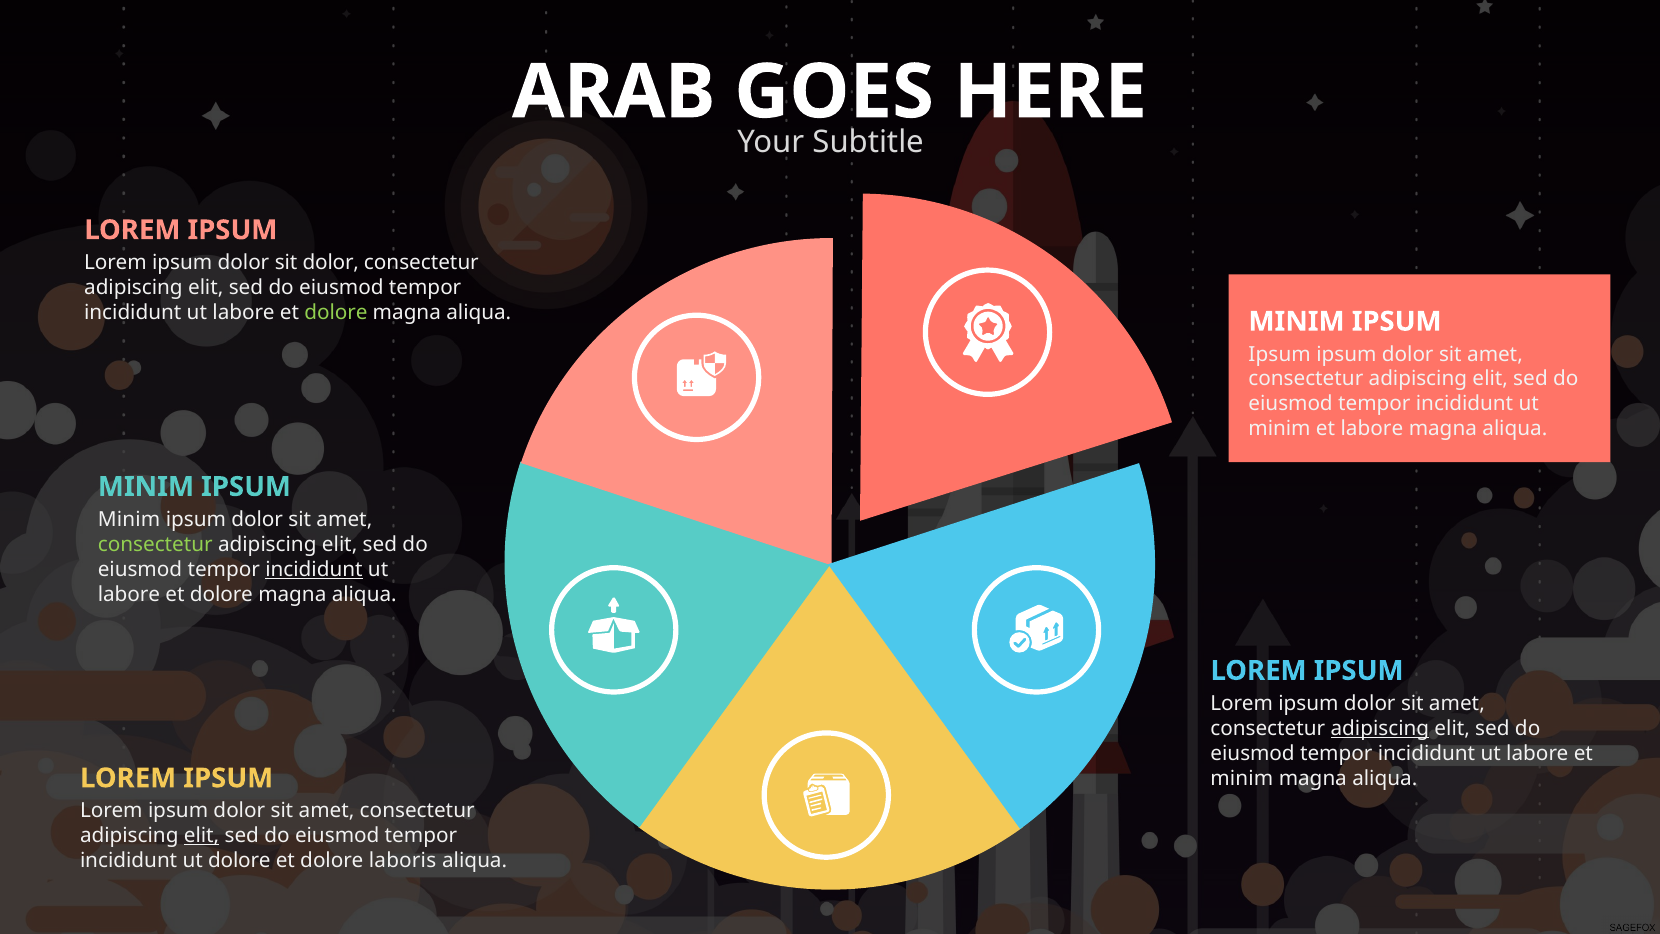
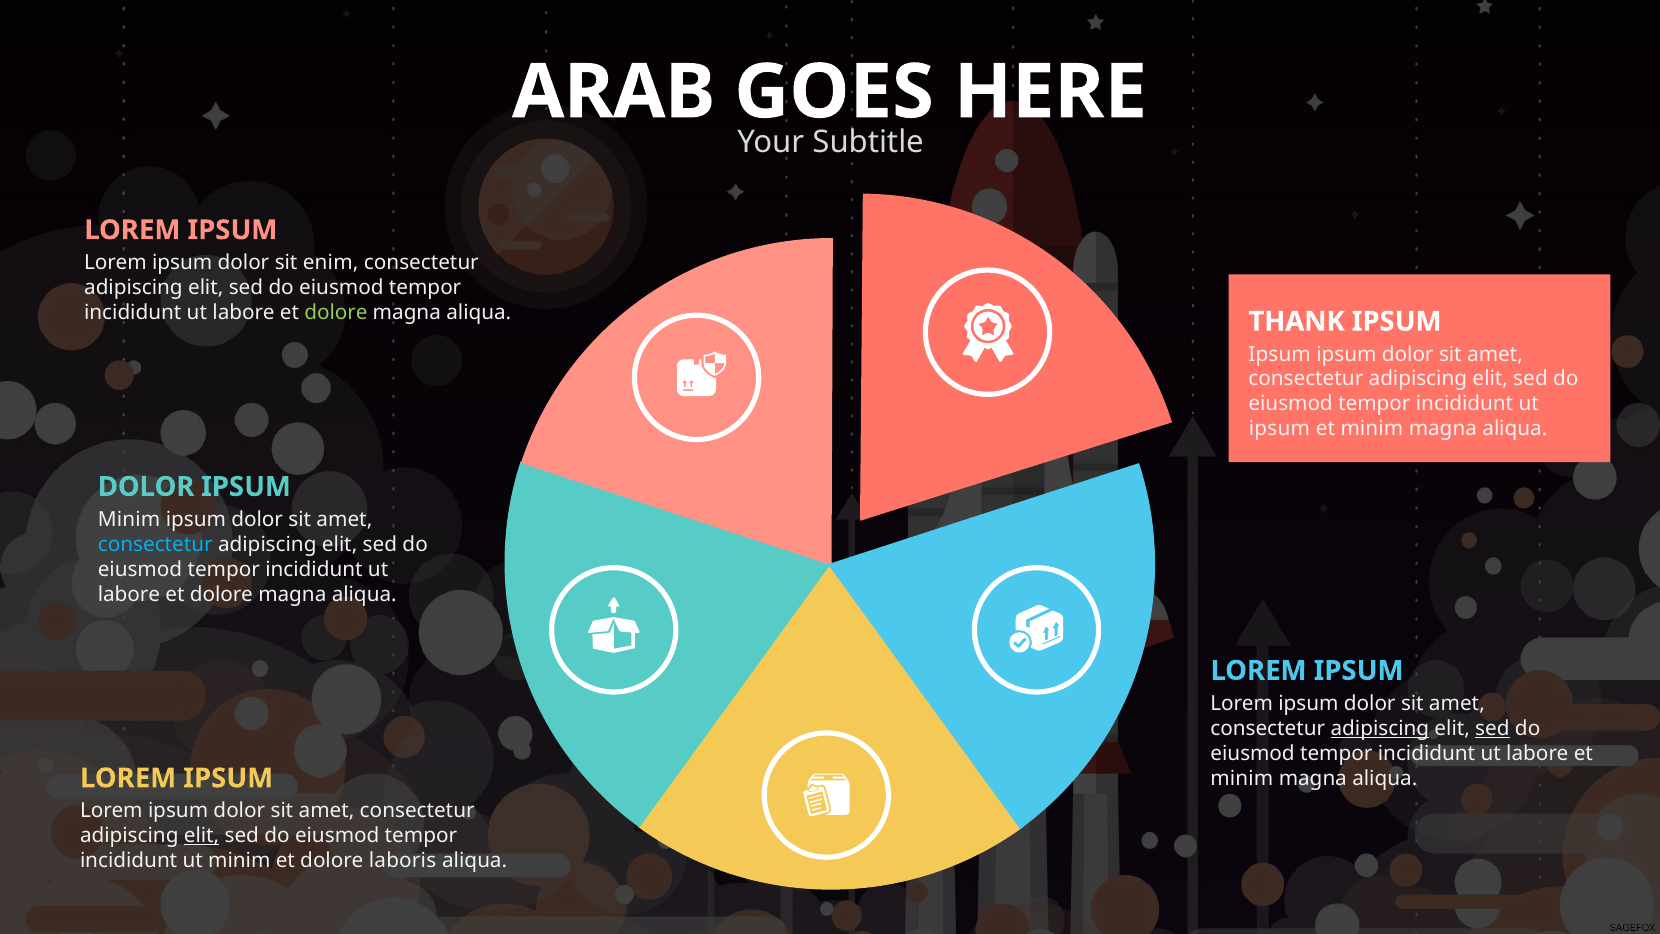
sit dolor: dolor -> enim (331, 263)
MINIM: MINIM -> THANK (1297, 321)
minim: minim -> ipsum (1279, 429)
labore: labore -> minim (1372, 429)
MINIM: MINIM -> DOLOR (146, 487)
consectetur colour: light green -> light blue (155, 544)
incididunt underline: present -> none (314, 569)
sed underline: none -> present (1492, 728)
ut dolore: dolore -> minim (239, 861)
